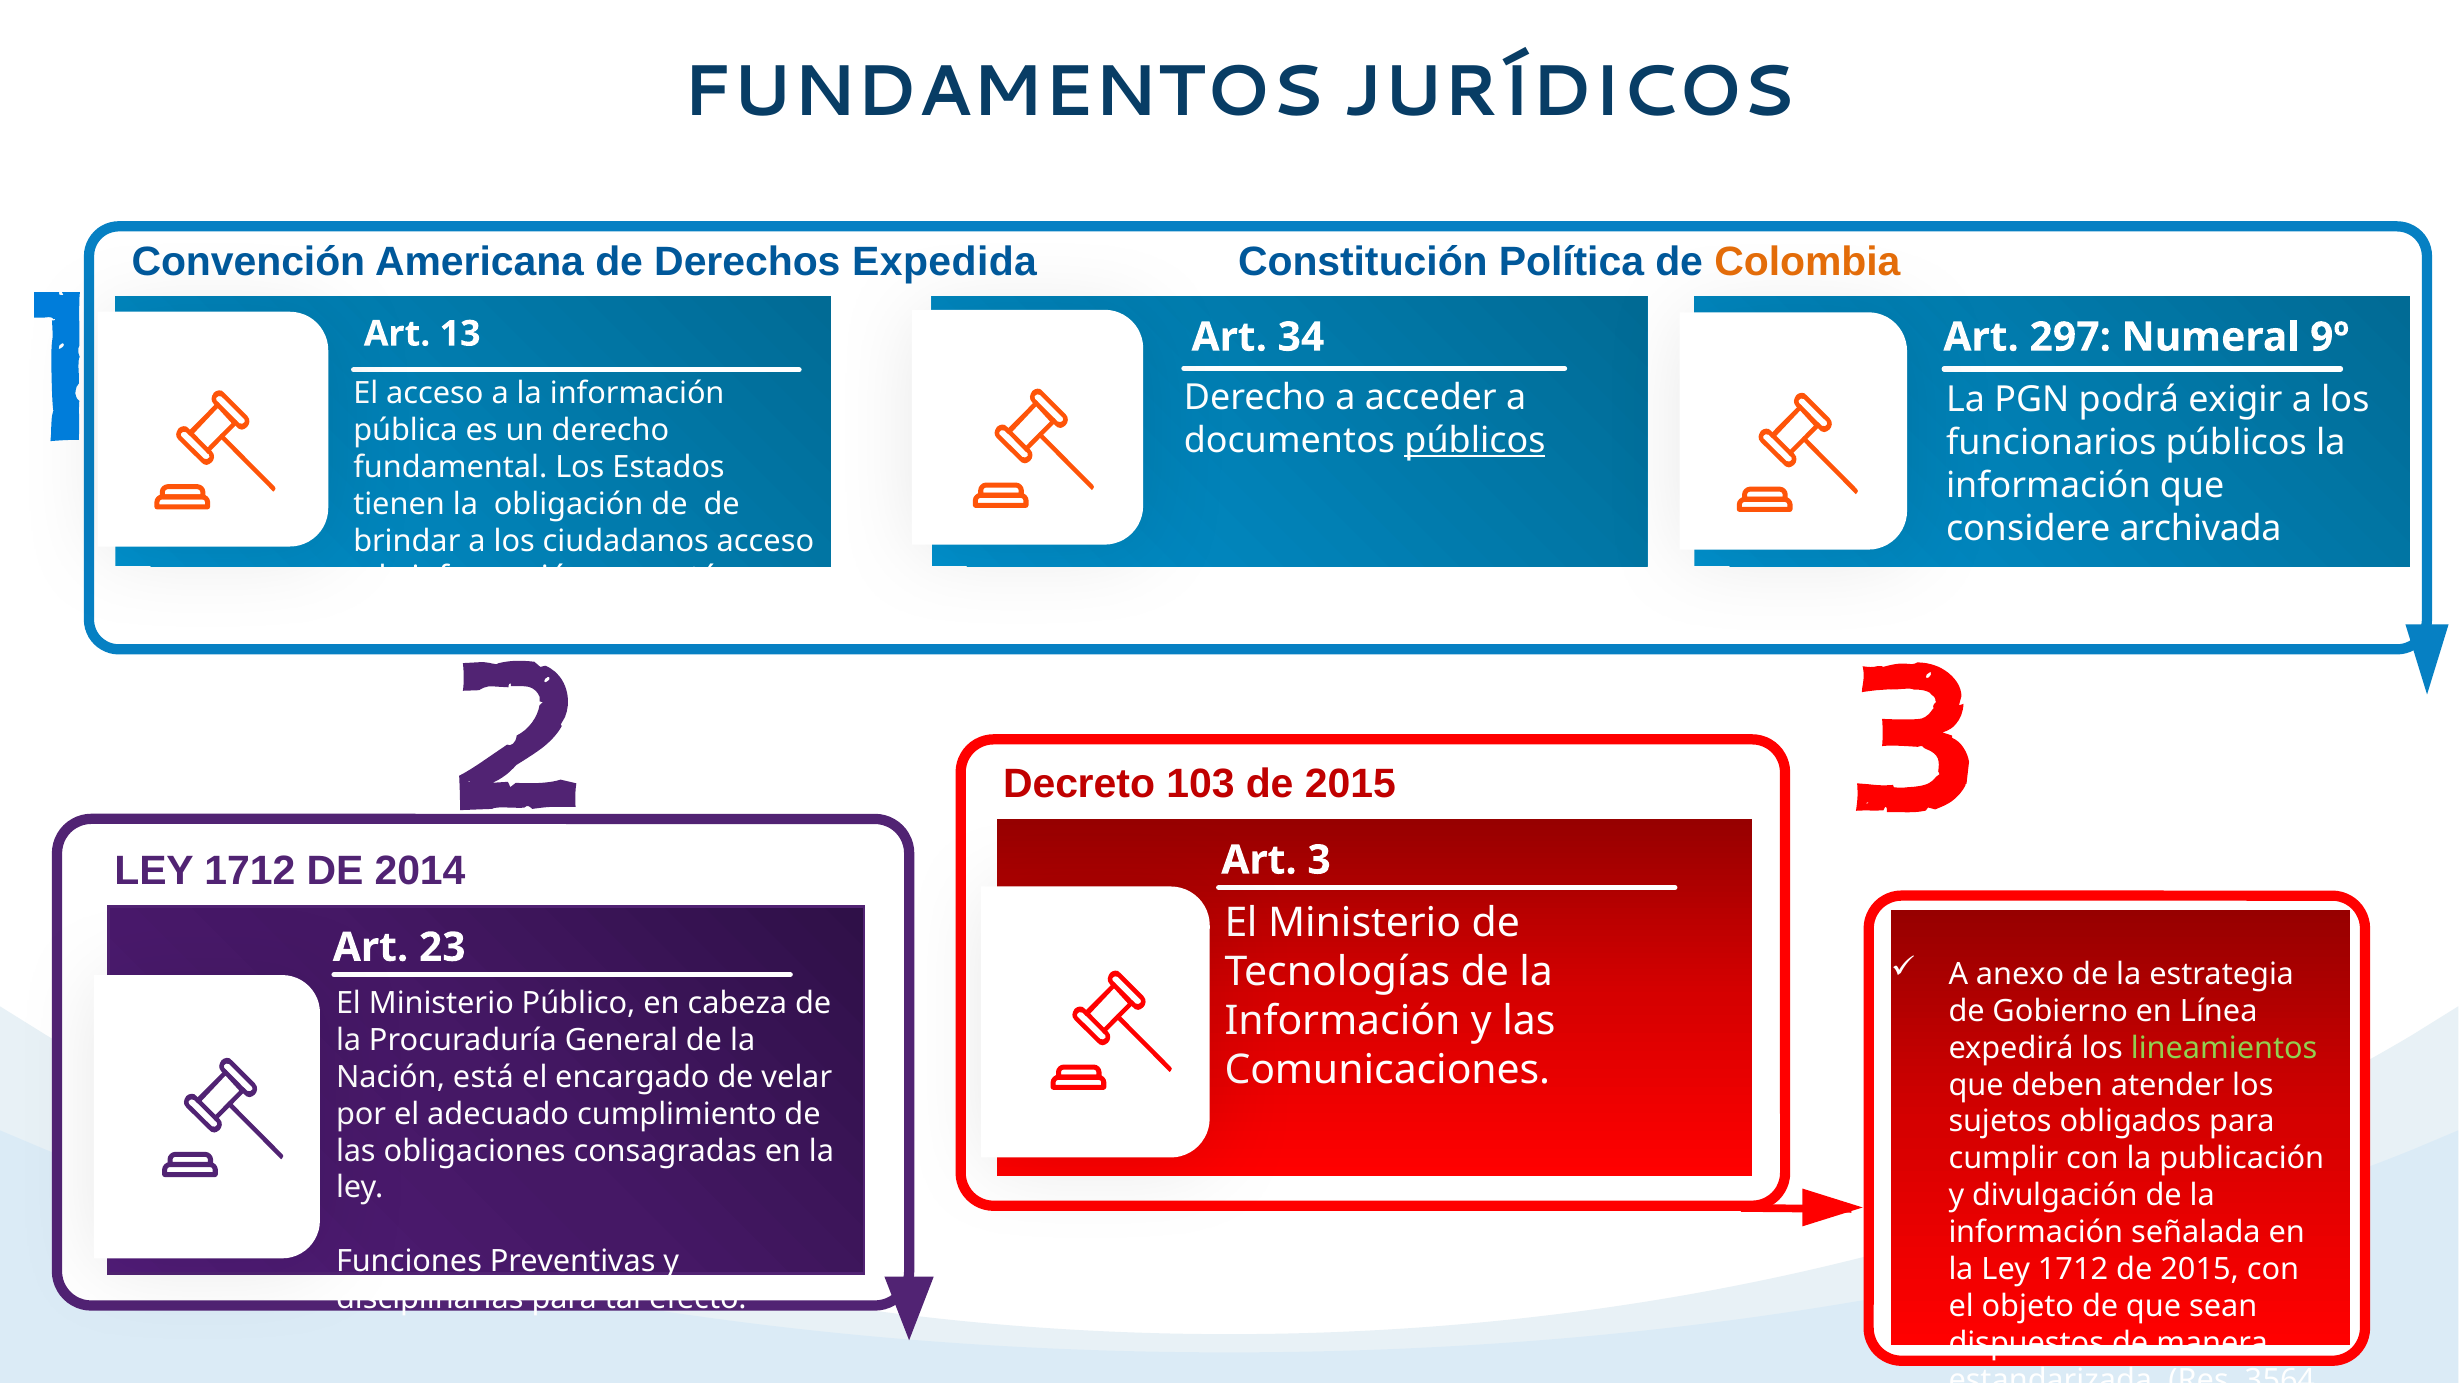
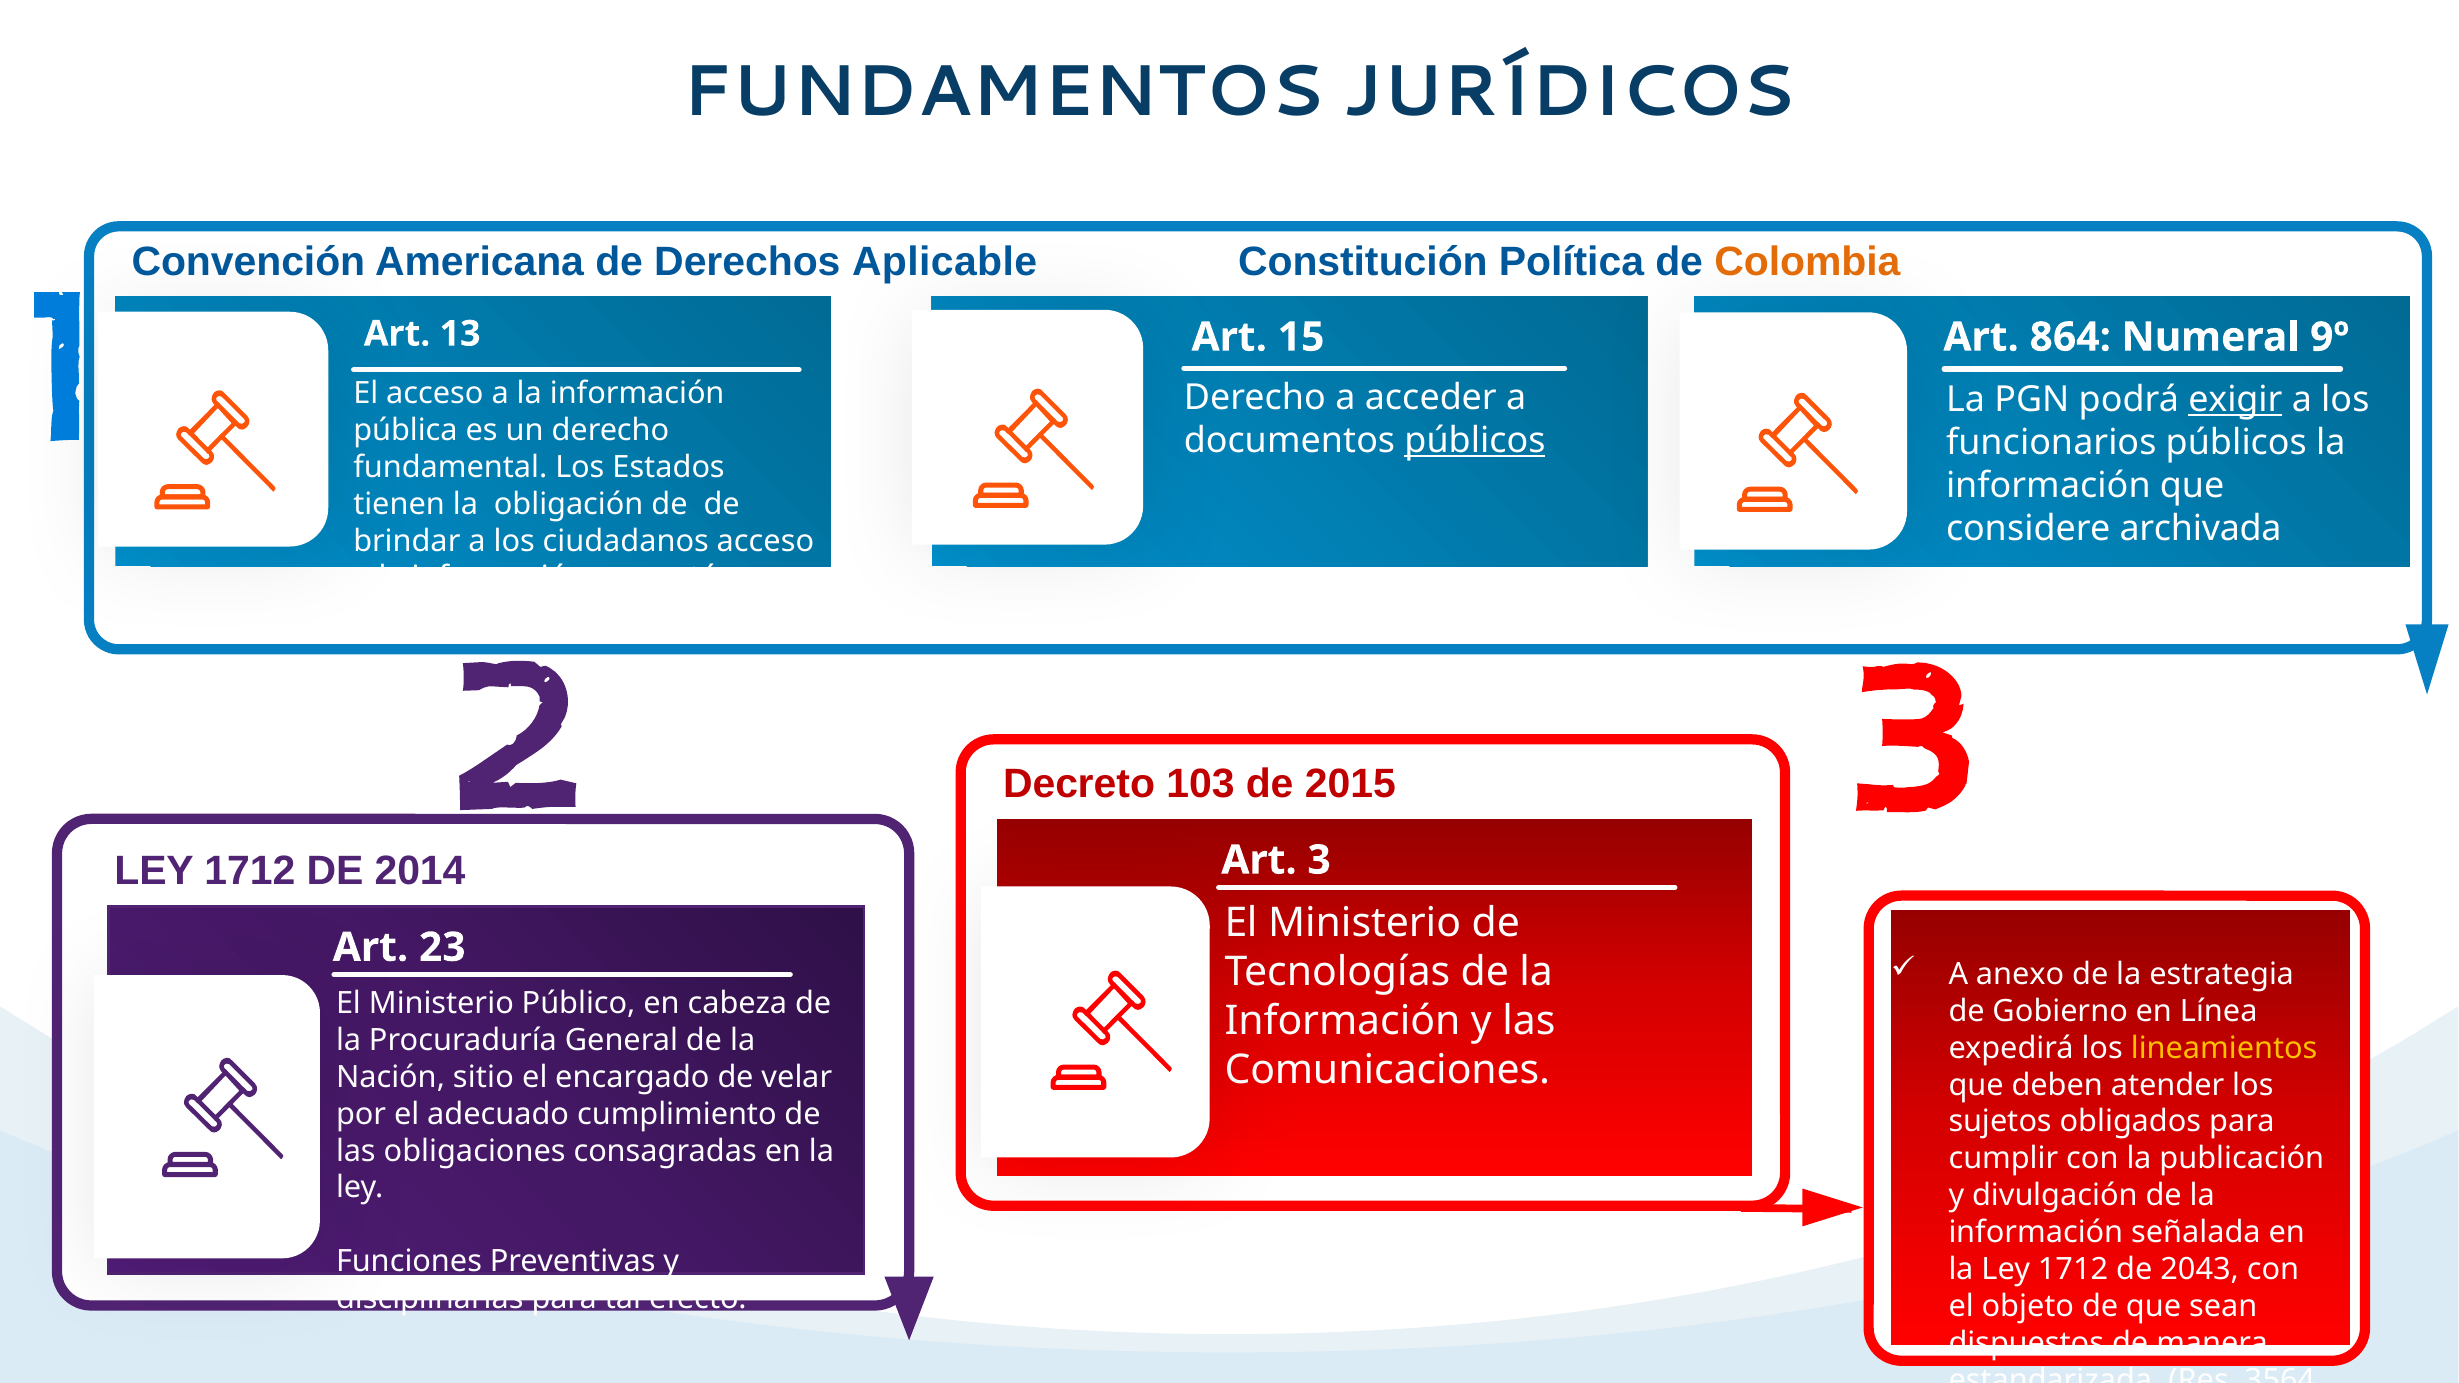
Expedida: Expedida -> Aplicable (945, 262)
34: 34 -> 15 (1301, 337)
297: 297 -> 864 (2070, 337)
exigir underline: none -> present (2235, 400)
lineamientos colour: light green -> yellow (2224, 1048)
está: está -> sitio (483, 1077)
1712 de 2015: 2015 -> 2043 (2200, 1269)
